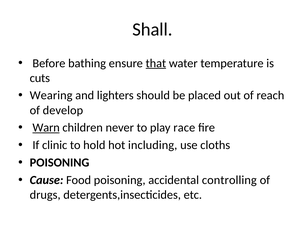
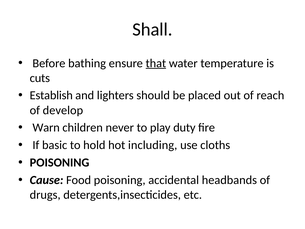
Wearing: Wearing -> Establish (51, 95)
Warn underline: present -> none (46, 128)
race: race -> duty (184, 128)
clinic: clinic -> basic (55, 145)
controlling: controlling -> headbands (229, 180)
